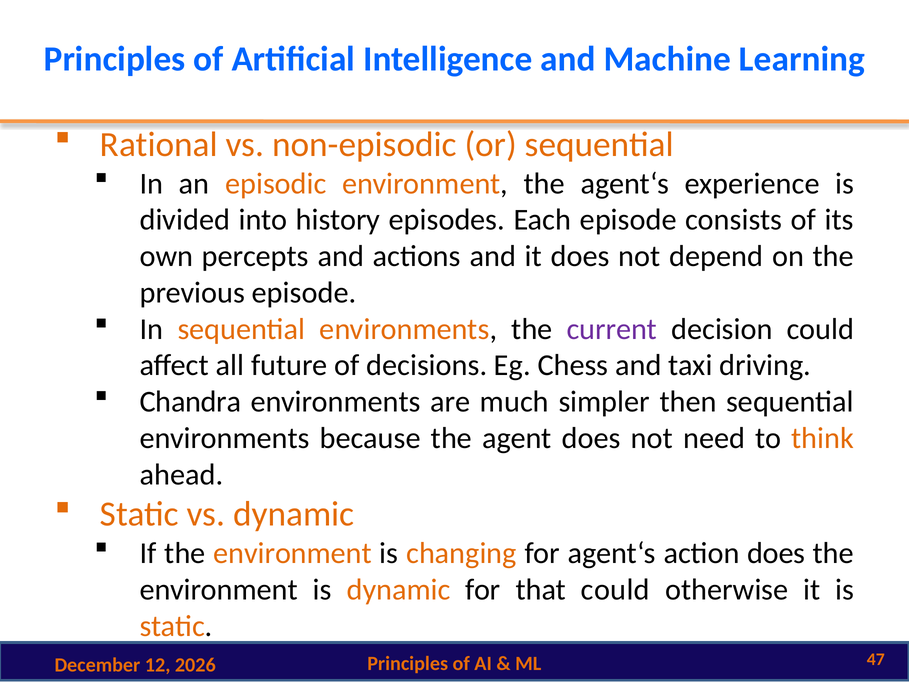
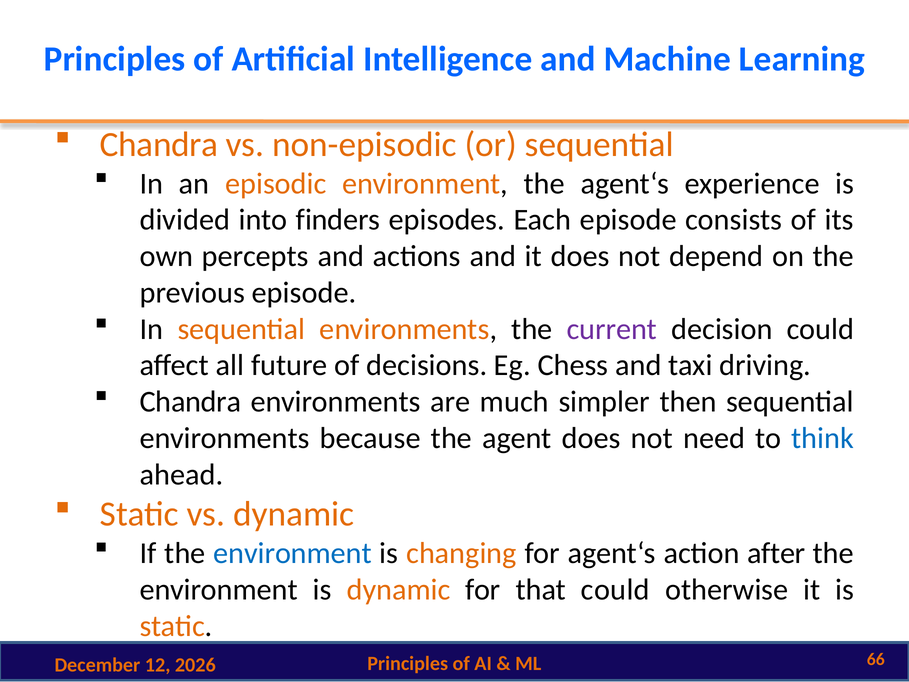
Rational: Rational -> Chandra (159, 144)
history: history -> finders (338, 220)
think colour: orange -> blue (823, 438)
environment colour: orange -> blue (293, 553)
action does: does -> after (776, 553)
47: 47 -> 66 (876, 659)
